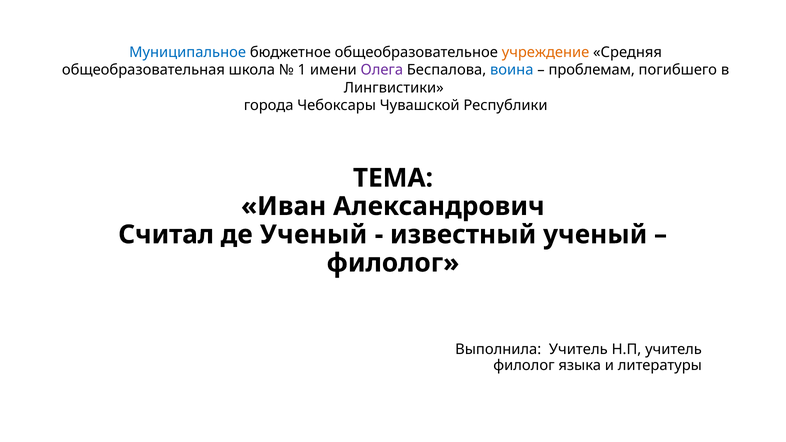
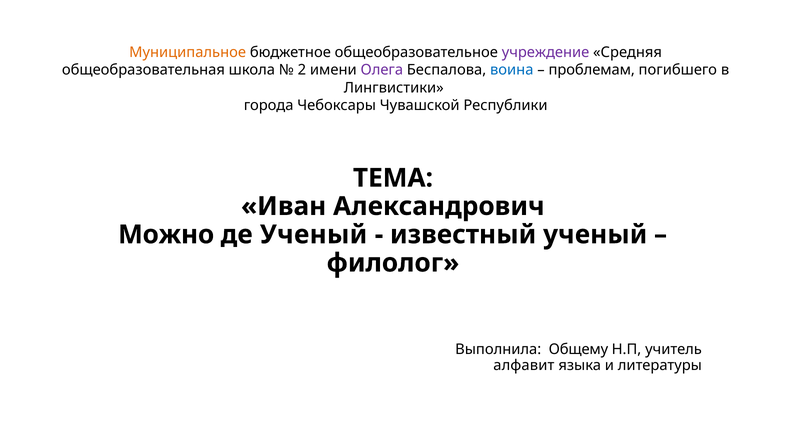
Муниципальное colour: blue -> orange (188, 52)
учреждение colour: orange -> purple (546, 52)
1: 1 -> 2 (302, 70)
Считал: Считал -> Можно (166, 235)
Выполнила Учитель: Учитель -> Общему (578, 349)
филолог: филолог -> алфавит (524, 365)
